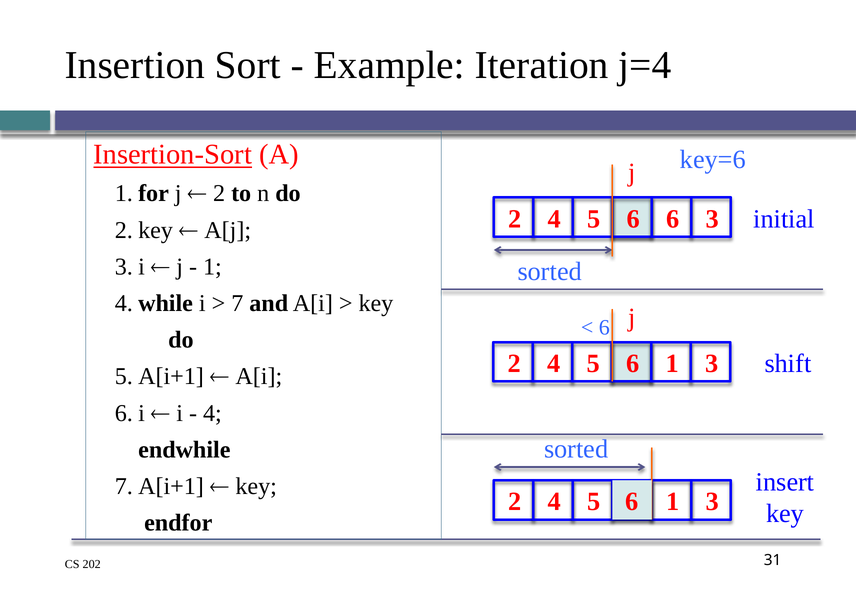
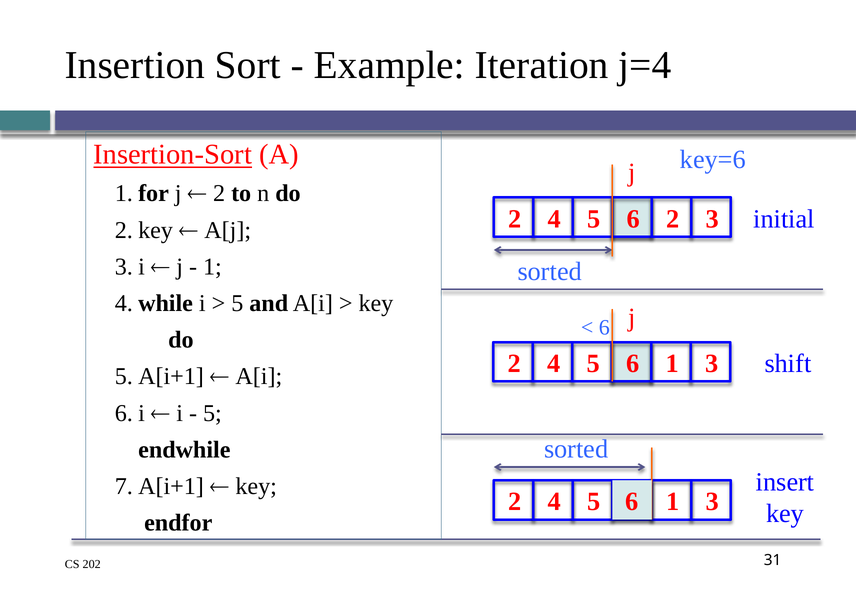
6 6: 6 -> 2 (673, 219)
7: 7 -> 5 (237, 304)
4: 4 -> 5 (212, 414)
